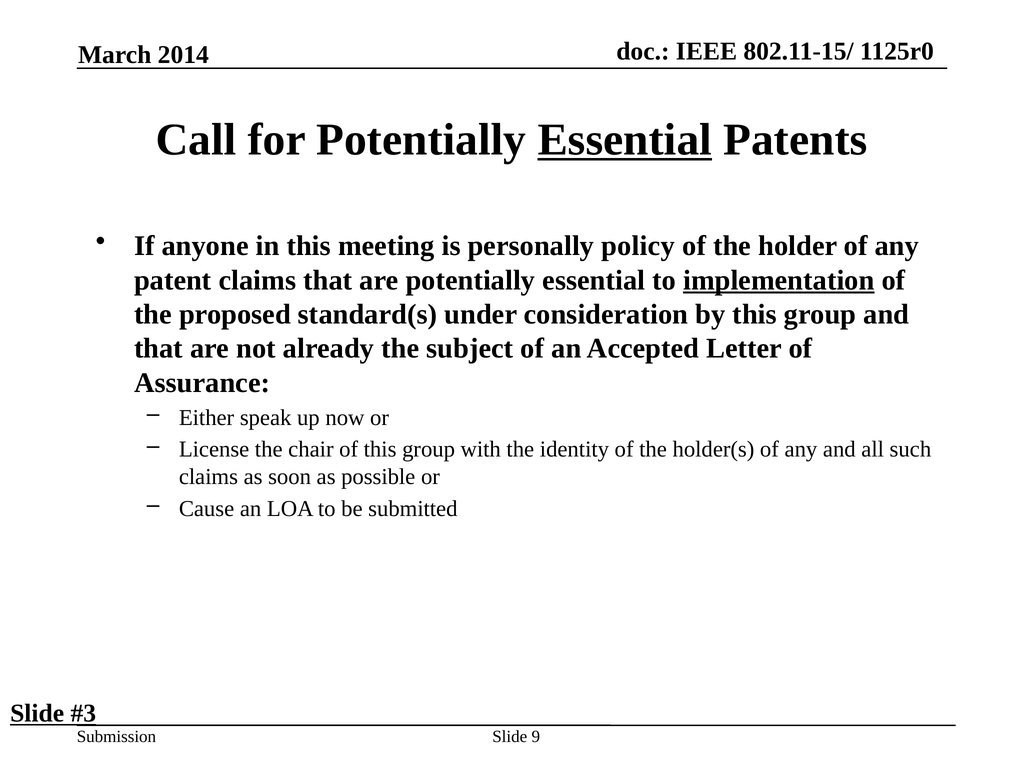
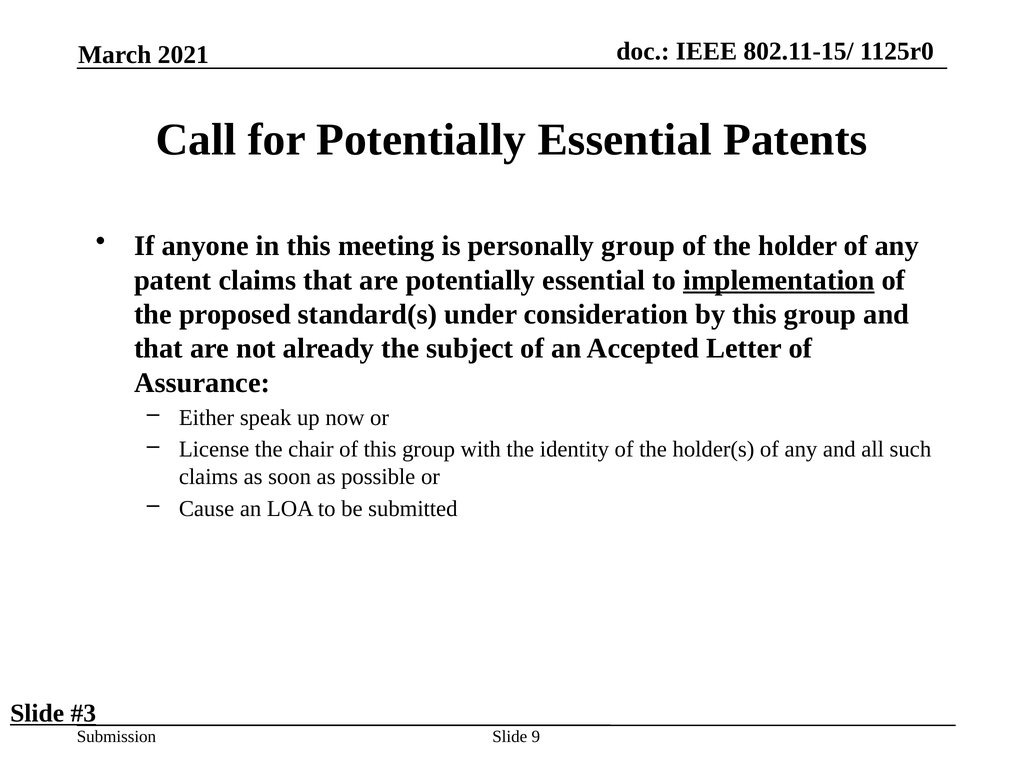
2014: 2014 -> 2021 (183, 55)
Essential underline: present -> none (625, 140)
personally policy: policy -> group (638, 246)
